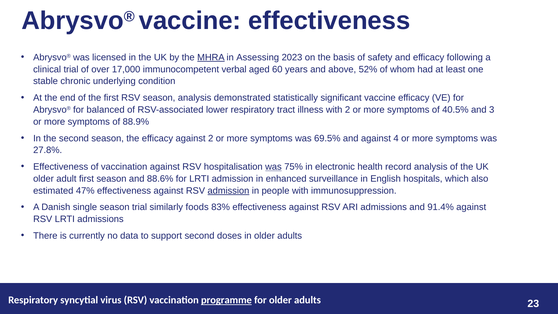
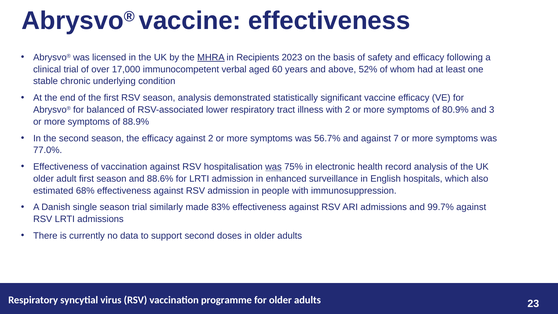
Assessing: Assessing -> Recipients (258, 57)
40.5%: 40.5% -> 80.9% (455, 110)
69.5%: 69.5% -> 56.7% (327, 138)
4: 4 -> 7 (396, 138)
27.8%: 27.8% -> 77.0% (48, 150)
47%: 47% -> 68% (85, 191)
admission underline: present -> none (228, 191)
foods: foods -> made (197, 207)
91.4%: 91.4% -> 99.7% (441, 207)
programme underline: present -> none (226, 300)
